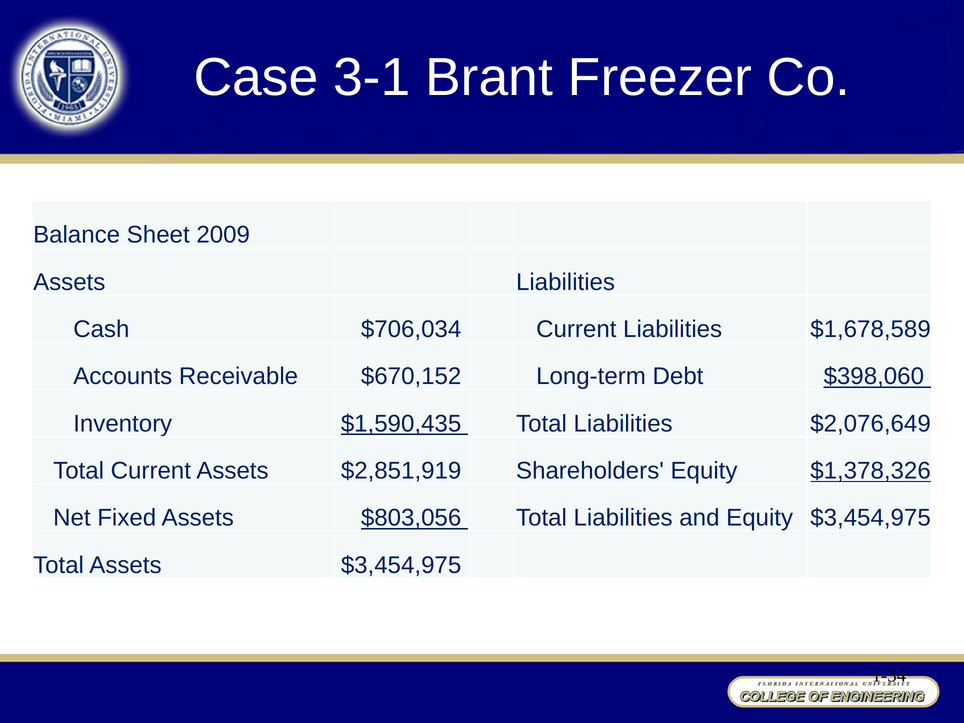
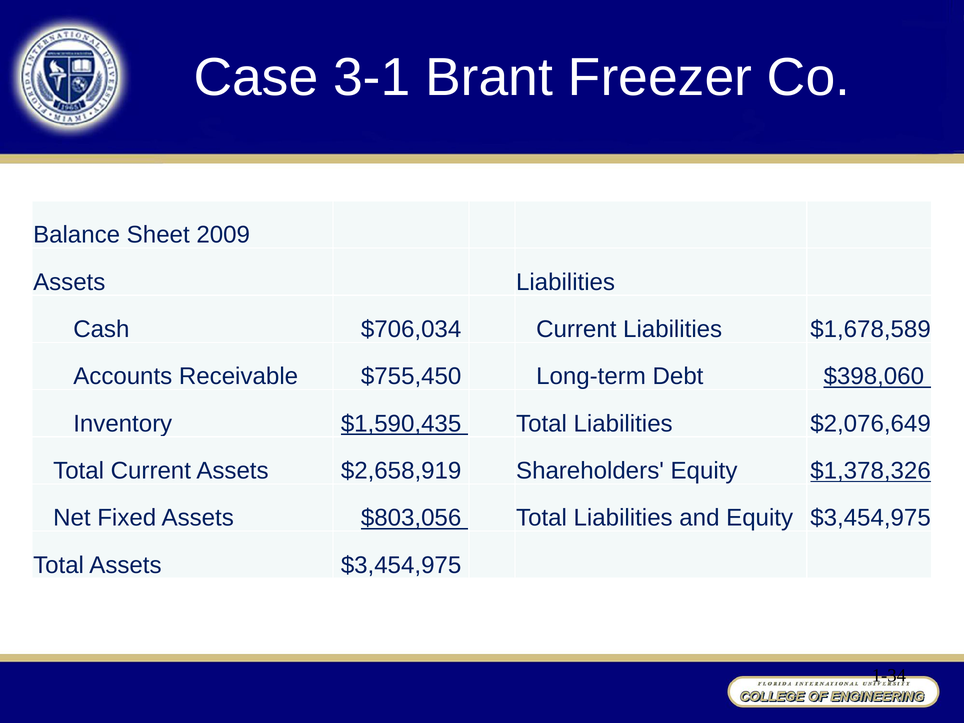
$670,152: $670,152 -> $755,450 (411, 376)
$2,851,919: $2,851,919 -> $2,658,919 (401, 471)
